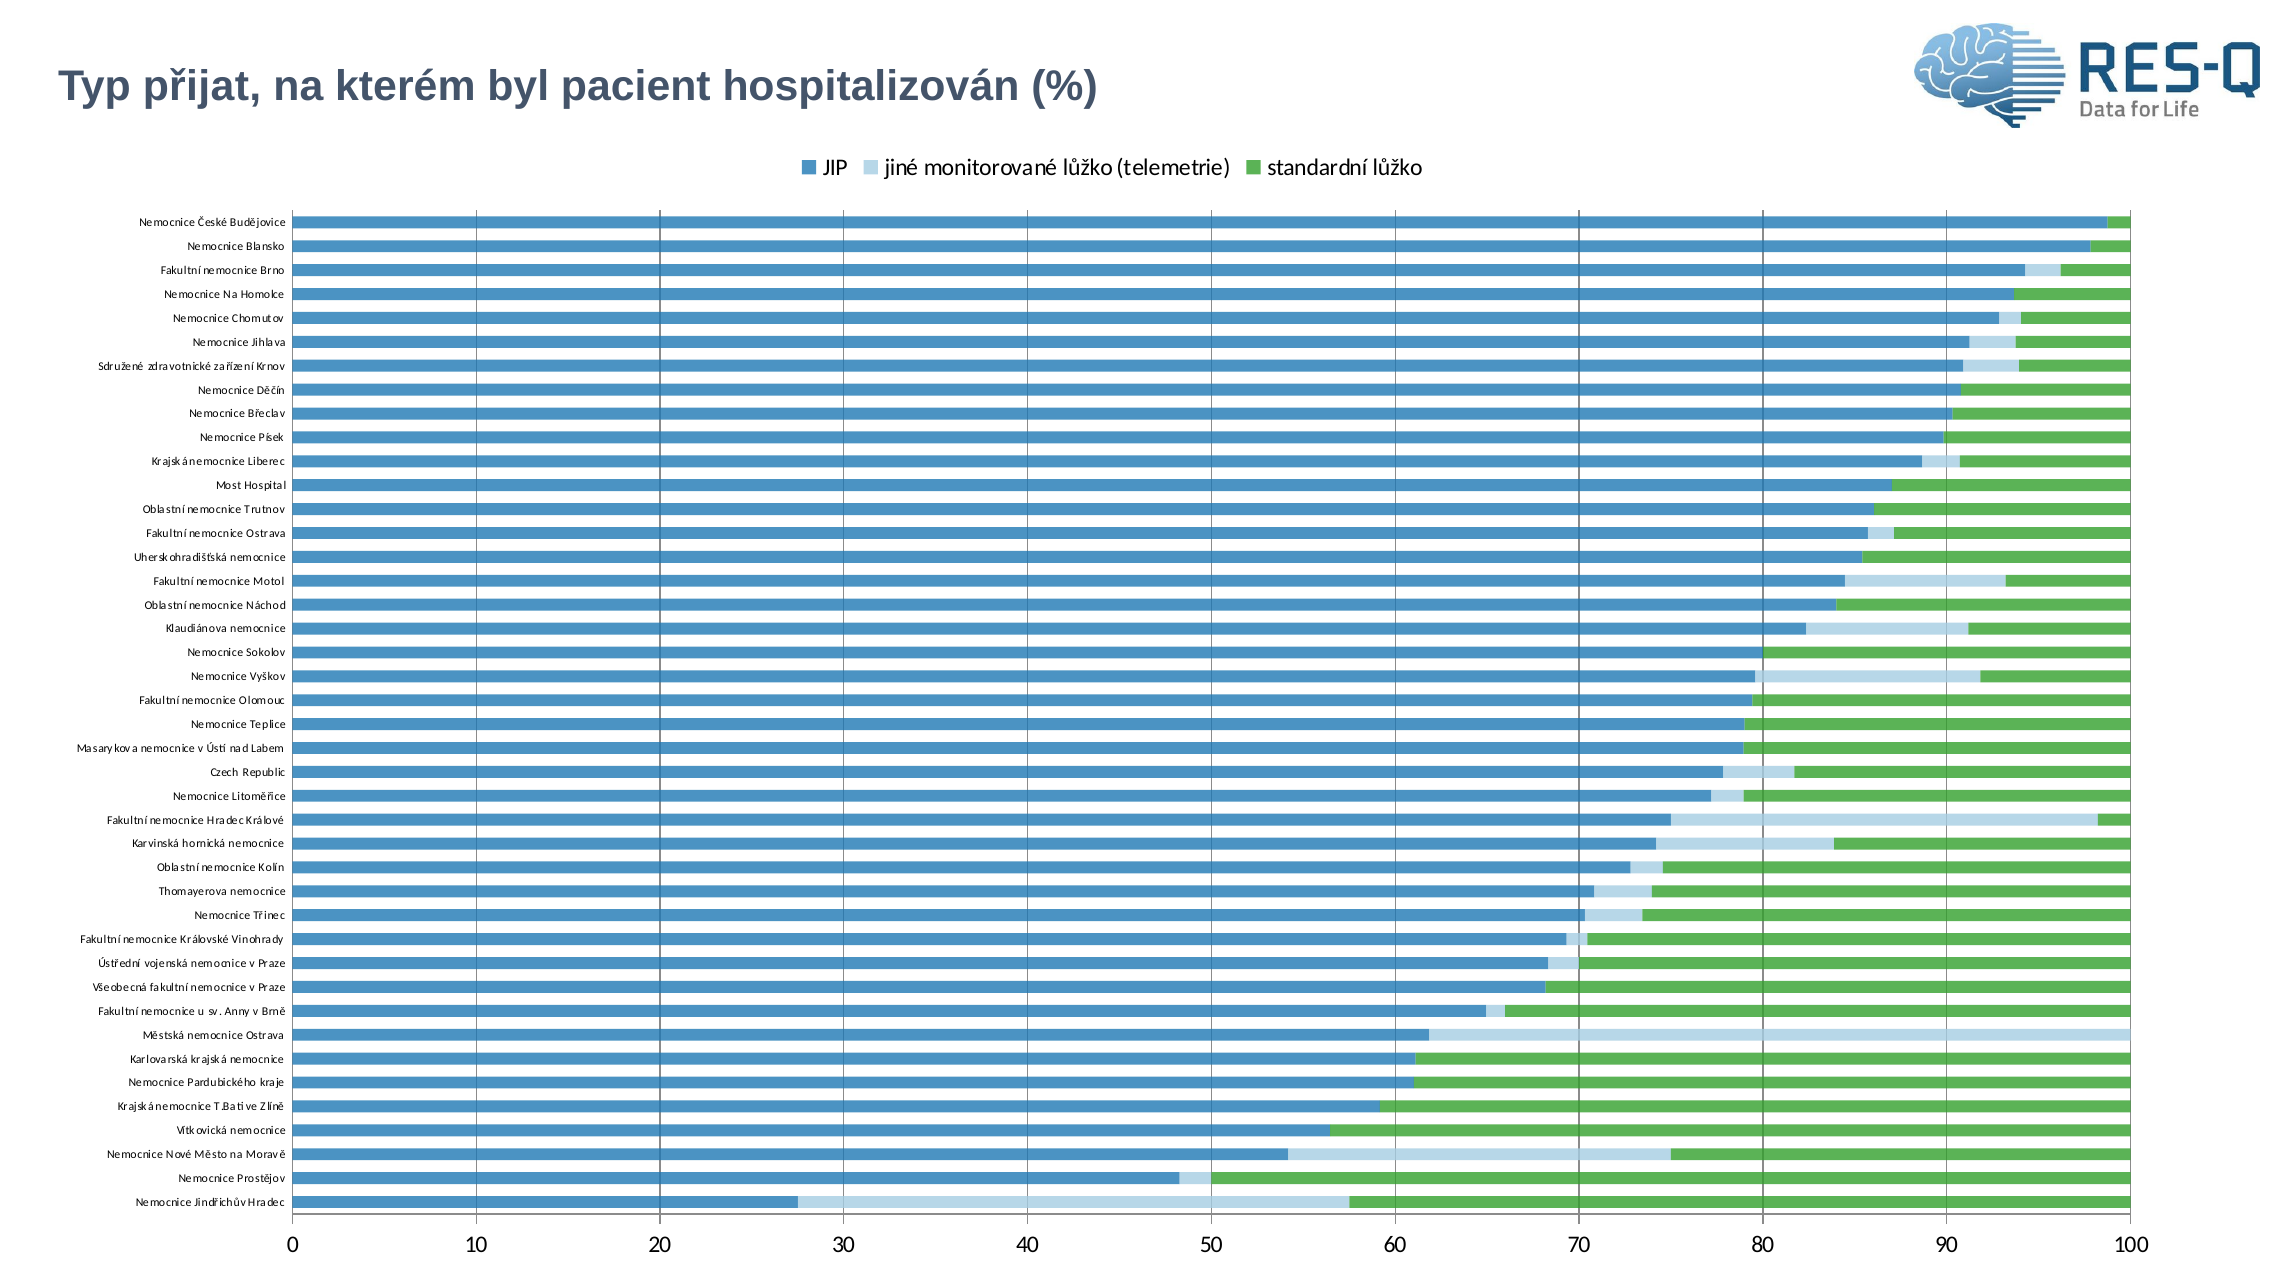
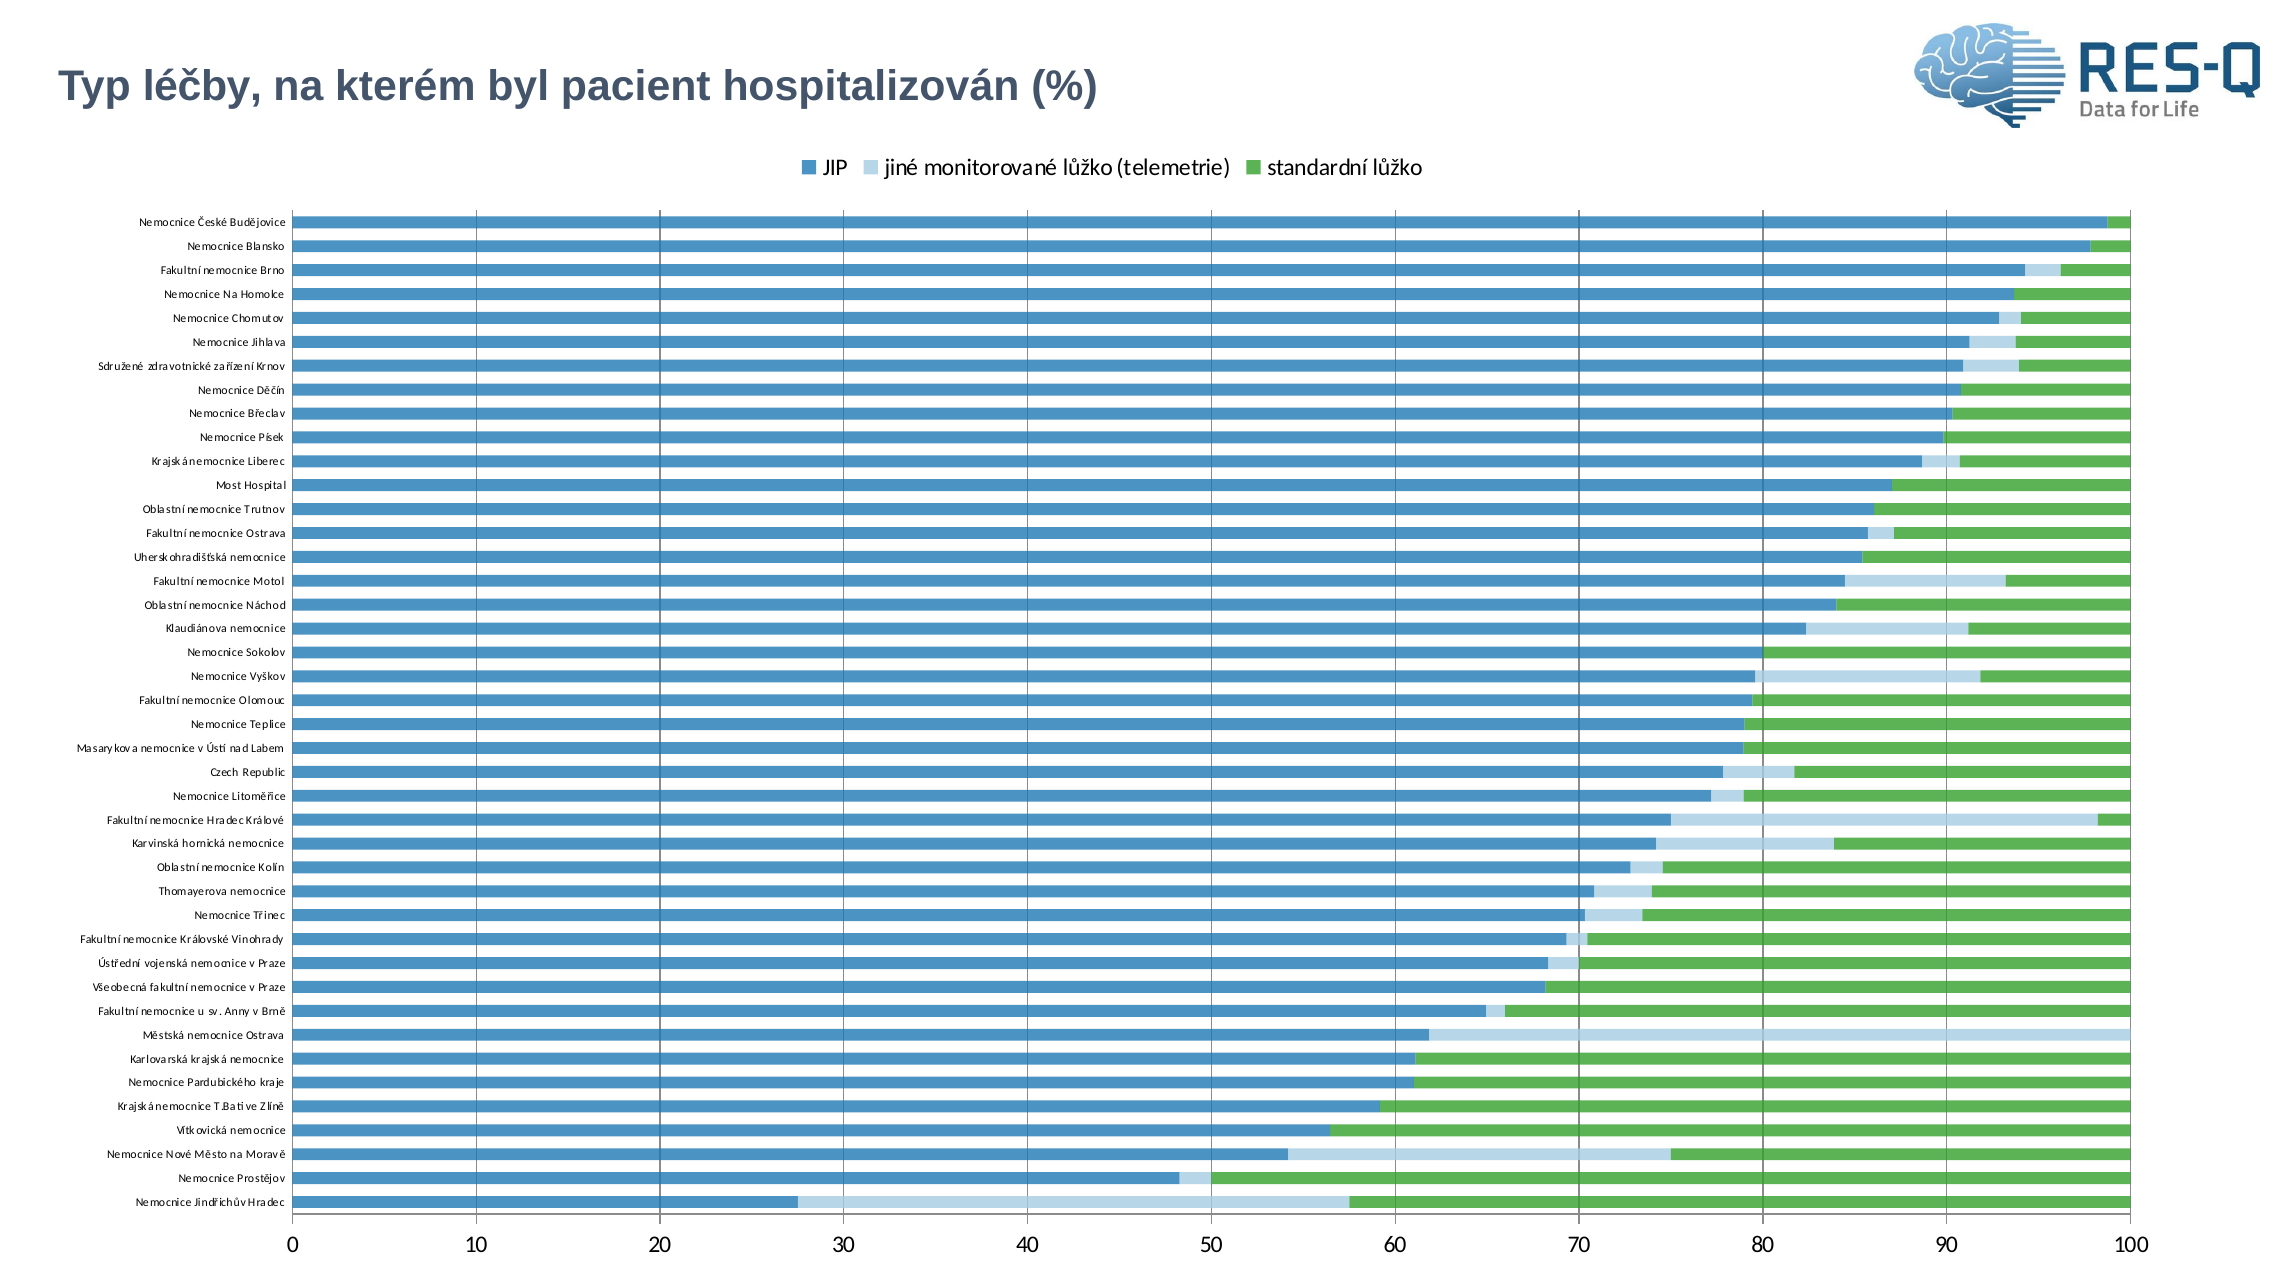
přijat: přijat -> léčby (202, 87)
